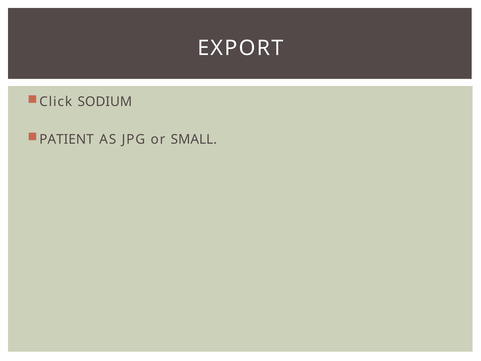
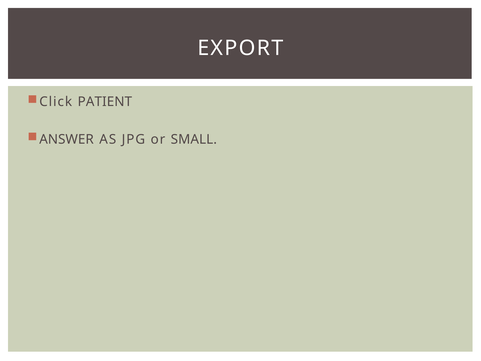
SODIUM: SODIUM -> PATIENT (105, 102)
PATIENT: PATIENT -> ANSWER (67, 139)
